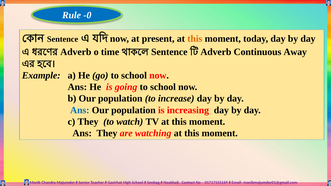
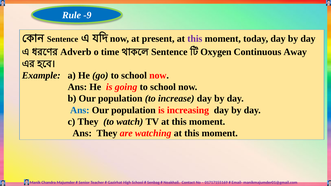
-0: -0 -> -9 (87, 15)
this colour: orange -> purple (195, 39)
Adverb: Adverb -> Oxygen (216, 52)
